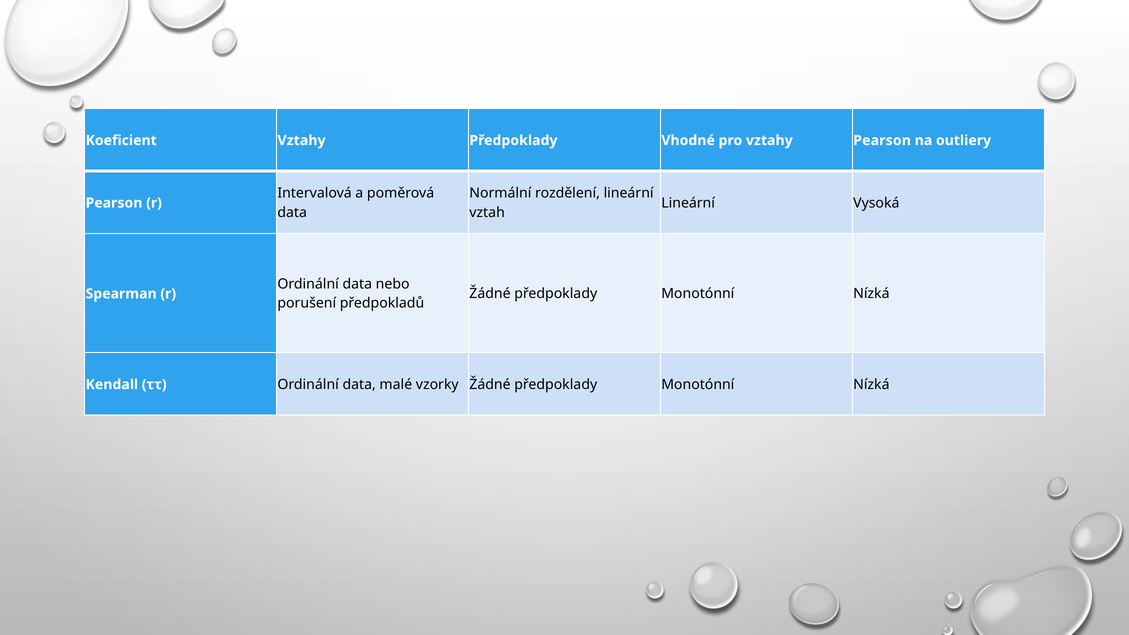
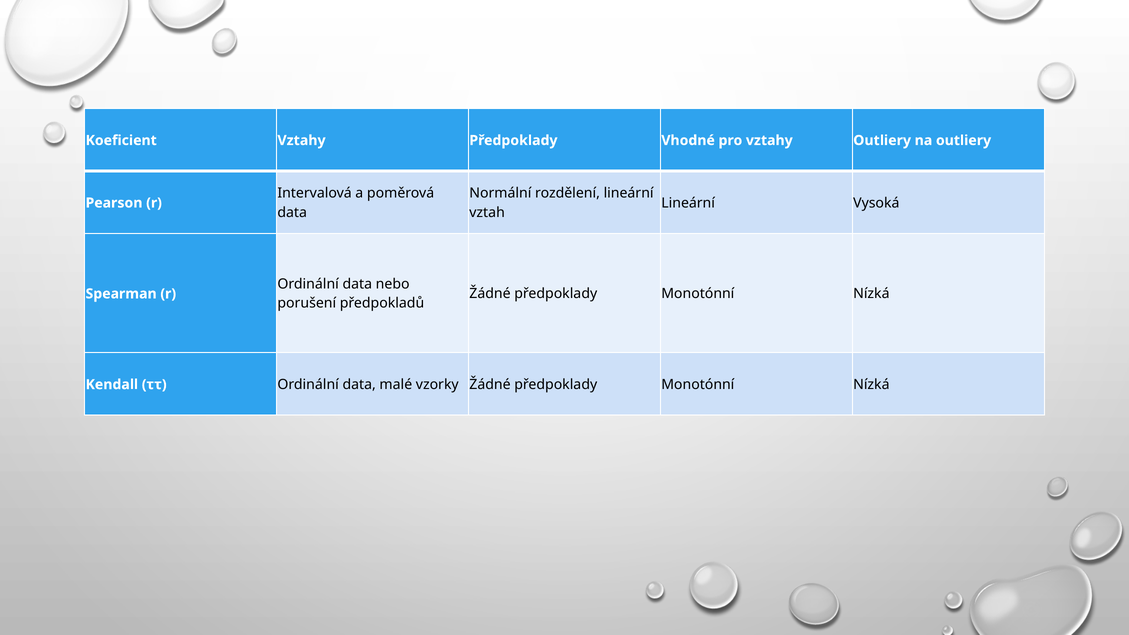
vztahy Pearson: Pearson -> Outliery (882, 140)
